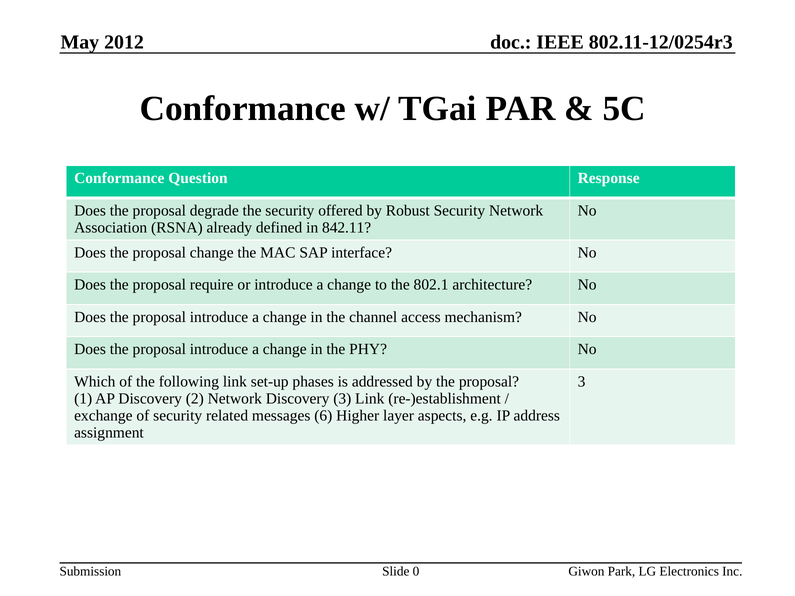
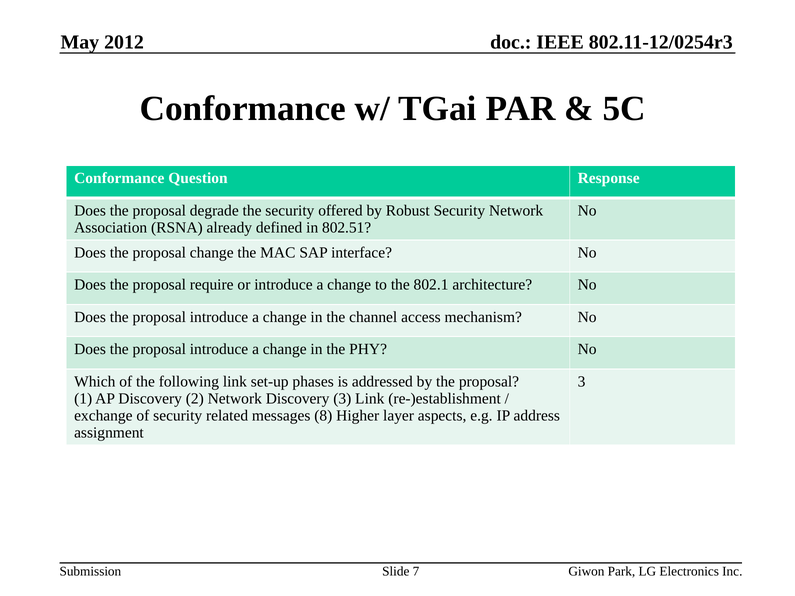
842.11: 842.11 -> 802.51 (347, 228)
6: 6 -> 8 (323, 416)
0: 0 -> 7 (416, 572)
